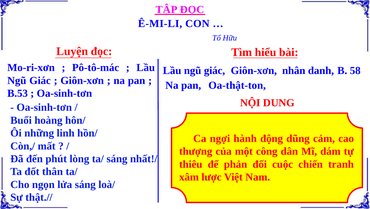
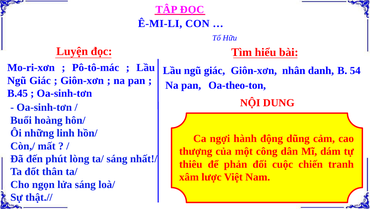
58: 58 -> 54 (355, 71)
Oa-thật-ton: Oa-thật-ton -> Oa-theo-ton (237, 85)
B.53: B.53 -> B.45 (18, 93)
